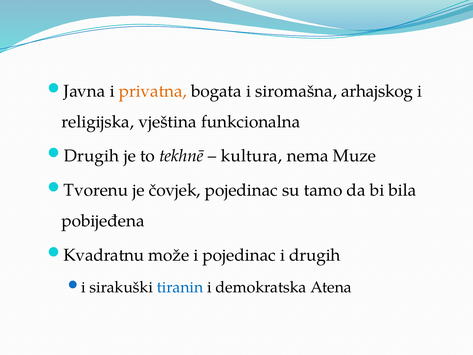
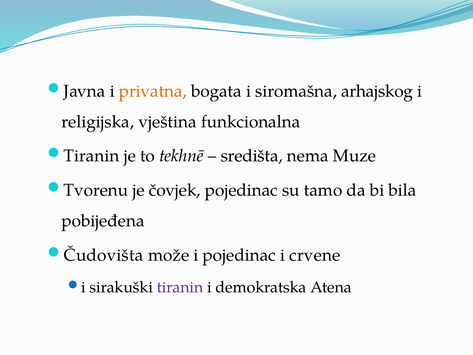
Drugih: Drugih -> Tiranin (92, 156)
kultura: kultura -> središta (252, 156)
Kvadratnu: Kvadratnu -> Čudovišta (104, 255)
i drugih: drugih -> crvene (315, 255)
tiranin colour: blue -> purple (180, 287)
